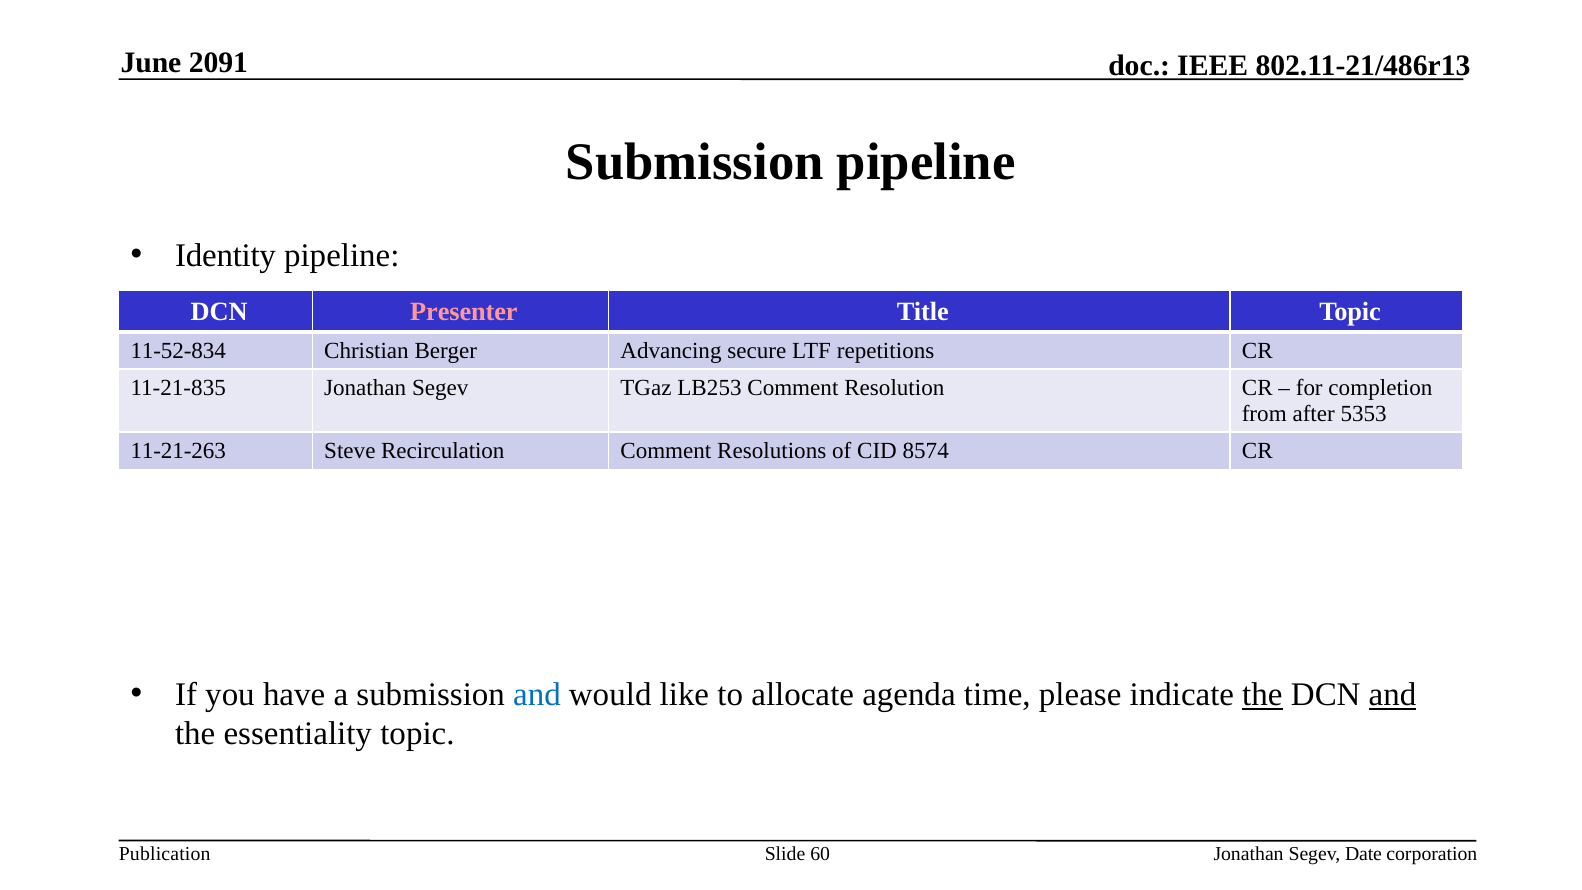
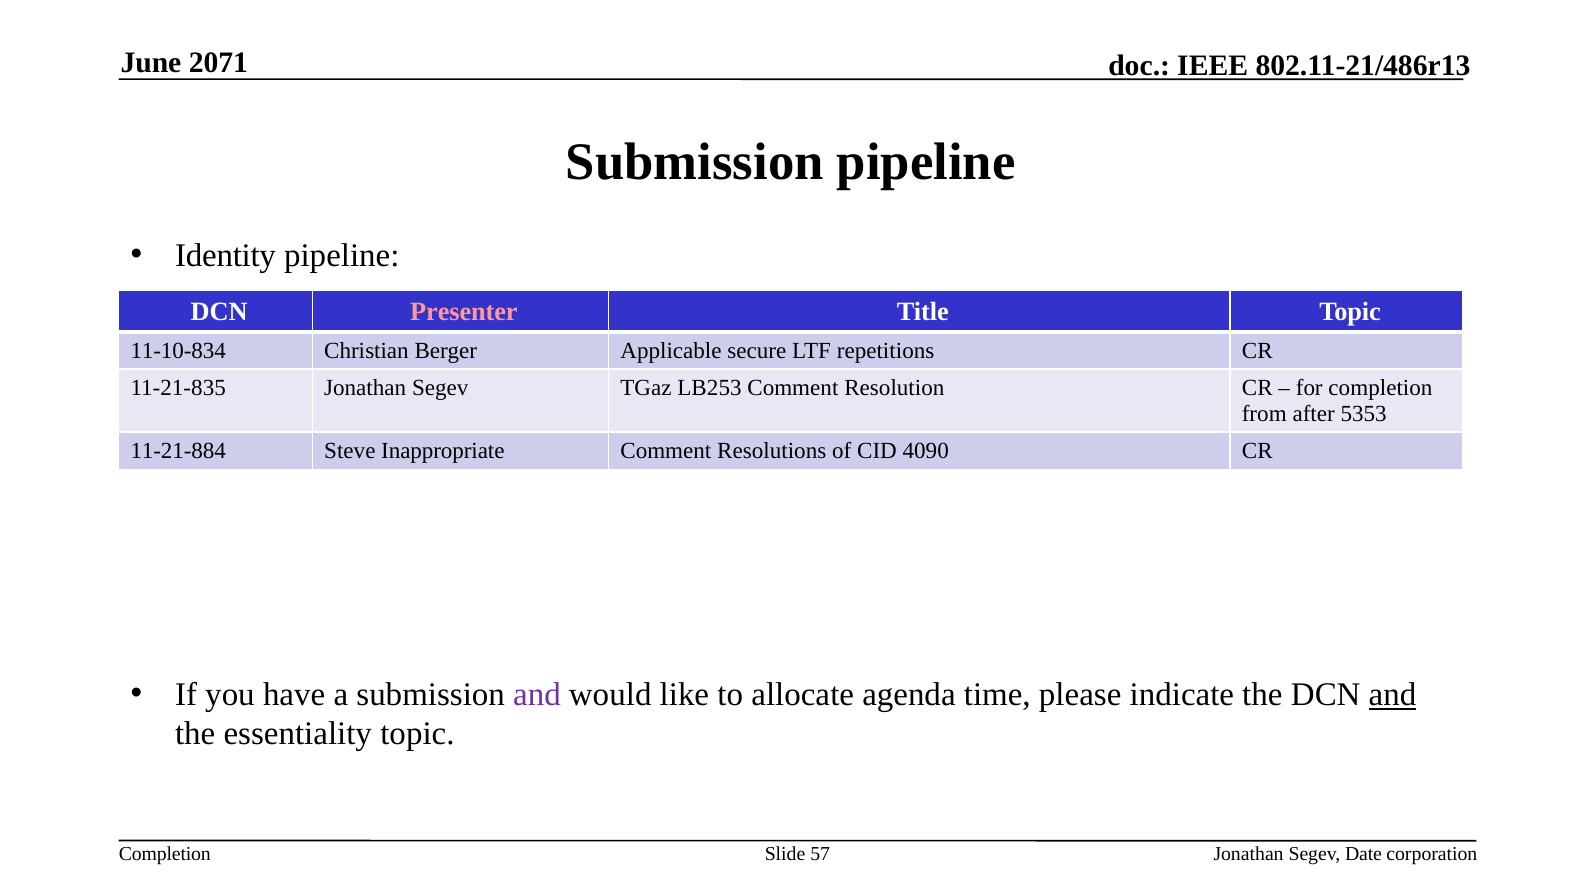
2091: 2091 -> 2071 (218, 63)
11-52-834: 11-52-834 -> 11-10-834 (178, 351)
Advancing: Advancing -> Applicable (671, 351)
11-21-263: 11-21-263 -> 11-21-884 (178, 451)
Recirculation: Recirculation -> Inappropriate (443, 451)
8574: 8574 -> 4090 (926, 451)
and colour: blue -> purple (537, 694)
the underline: present -> none (1262, 694)
Publication: Publication -> Completion (165, 853)
60: 60 -> 57 (820, 853)
